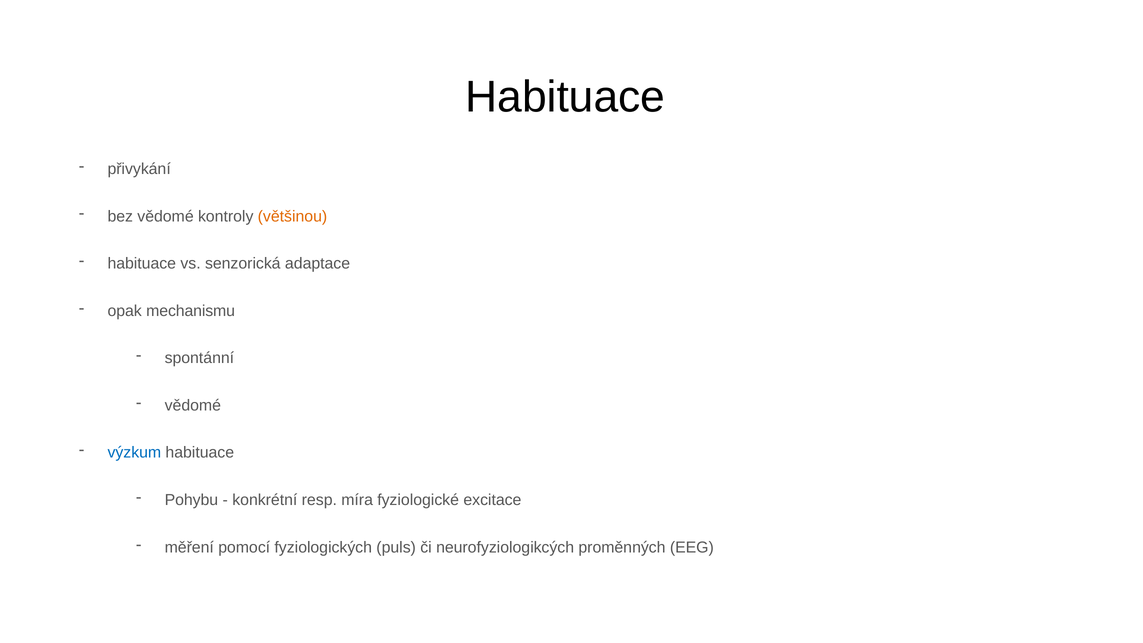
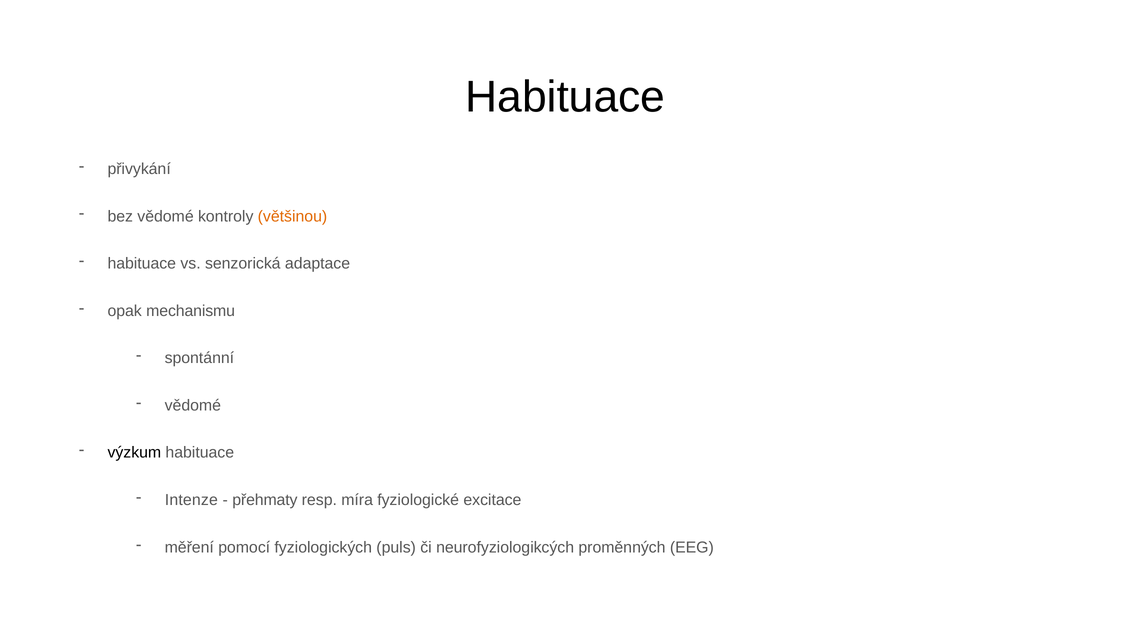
výzkum colour: blue -> black (134, 453)
Pohybu: Pohybu -> Intenze (191, 500)
konkrétní: konkrétní -> přehmaty (265, 500)
